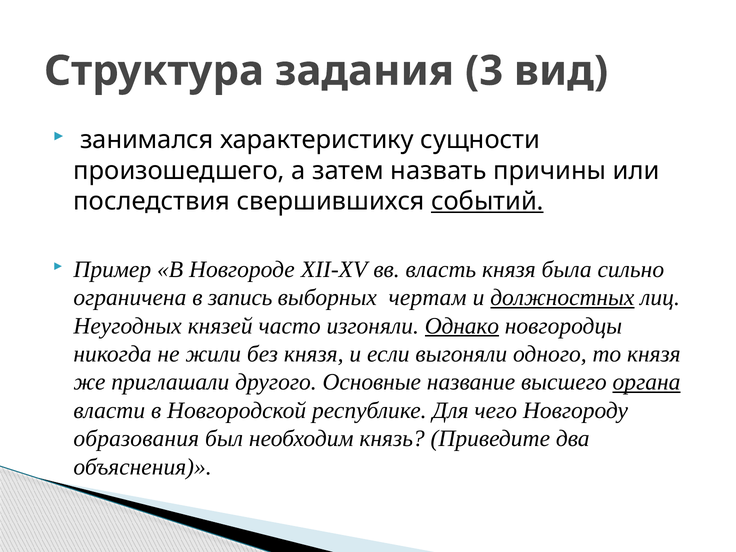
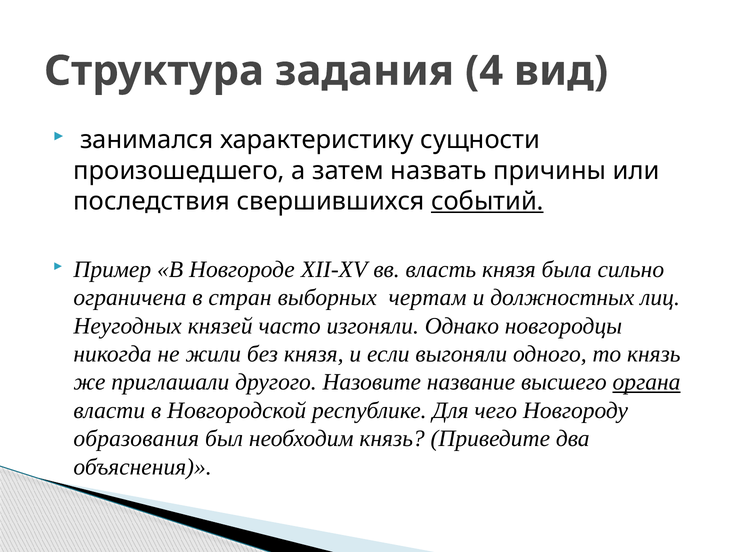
3: 3 -> 4 (484, 71)
запись: запись -> стран (240, 298)
должностных underline: present -> none (562, 298)
Однако underline: present -> none (462, 326)
то князя: князя -> князь (654, 354)
Основные: Основные -> Назовите (372, 382)
